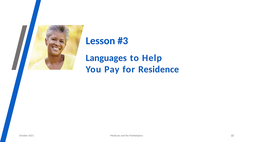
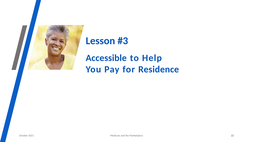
Languages: Languages -> Accessible (106, 58)
